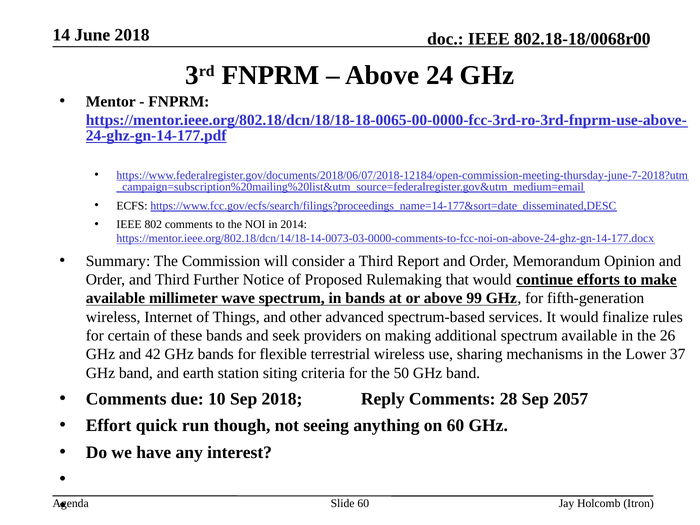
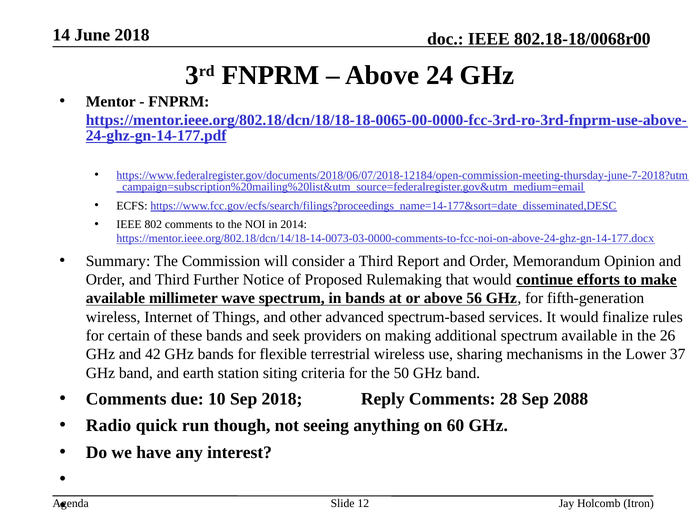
99: 99 -> 56 (474, 298)
2057: 2057 -> 2088 (571, 399)
Effort: Effort -> Radio (109, 426)
Slide 60: 60 -> 12 (363, 504)
